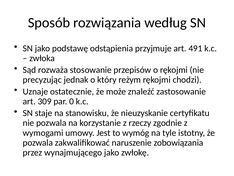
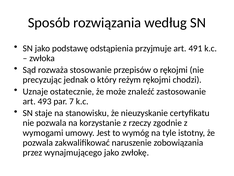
309: 309 -> 493 (45, 101)
0: 0 -> 7 (72, 101)
